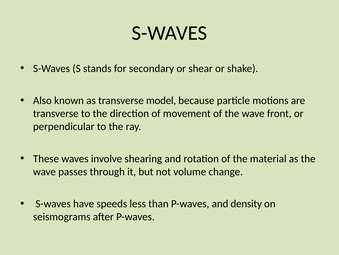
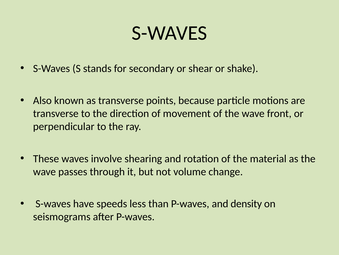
model: model -> points (161, 100)
